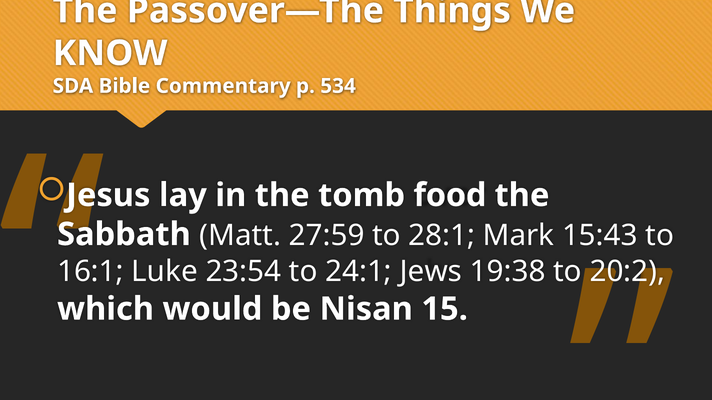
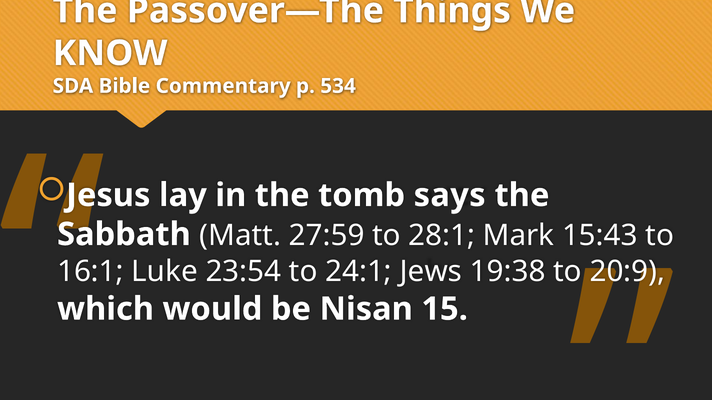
food: food -> says (450, 195)
20:2: 20:2 -> 20:9 (627, 272)
